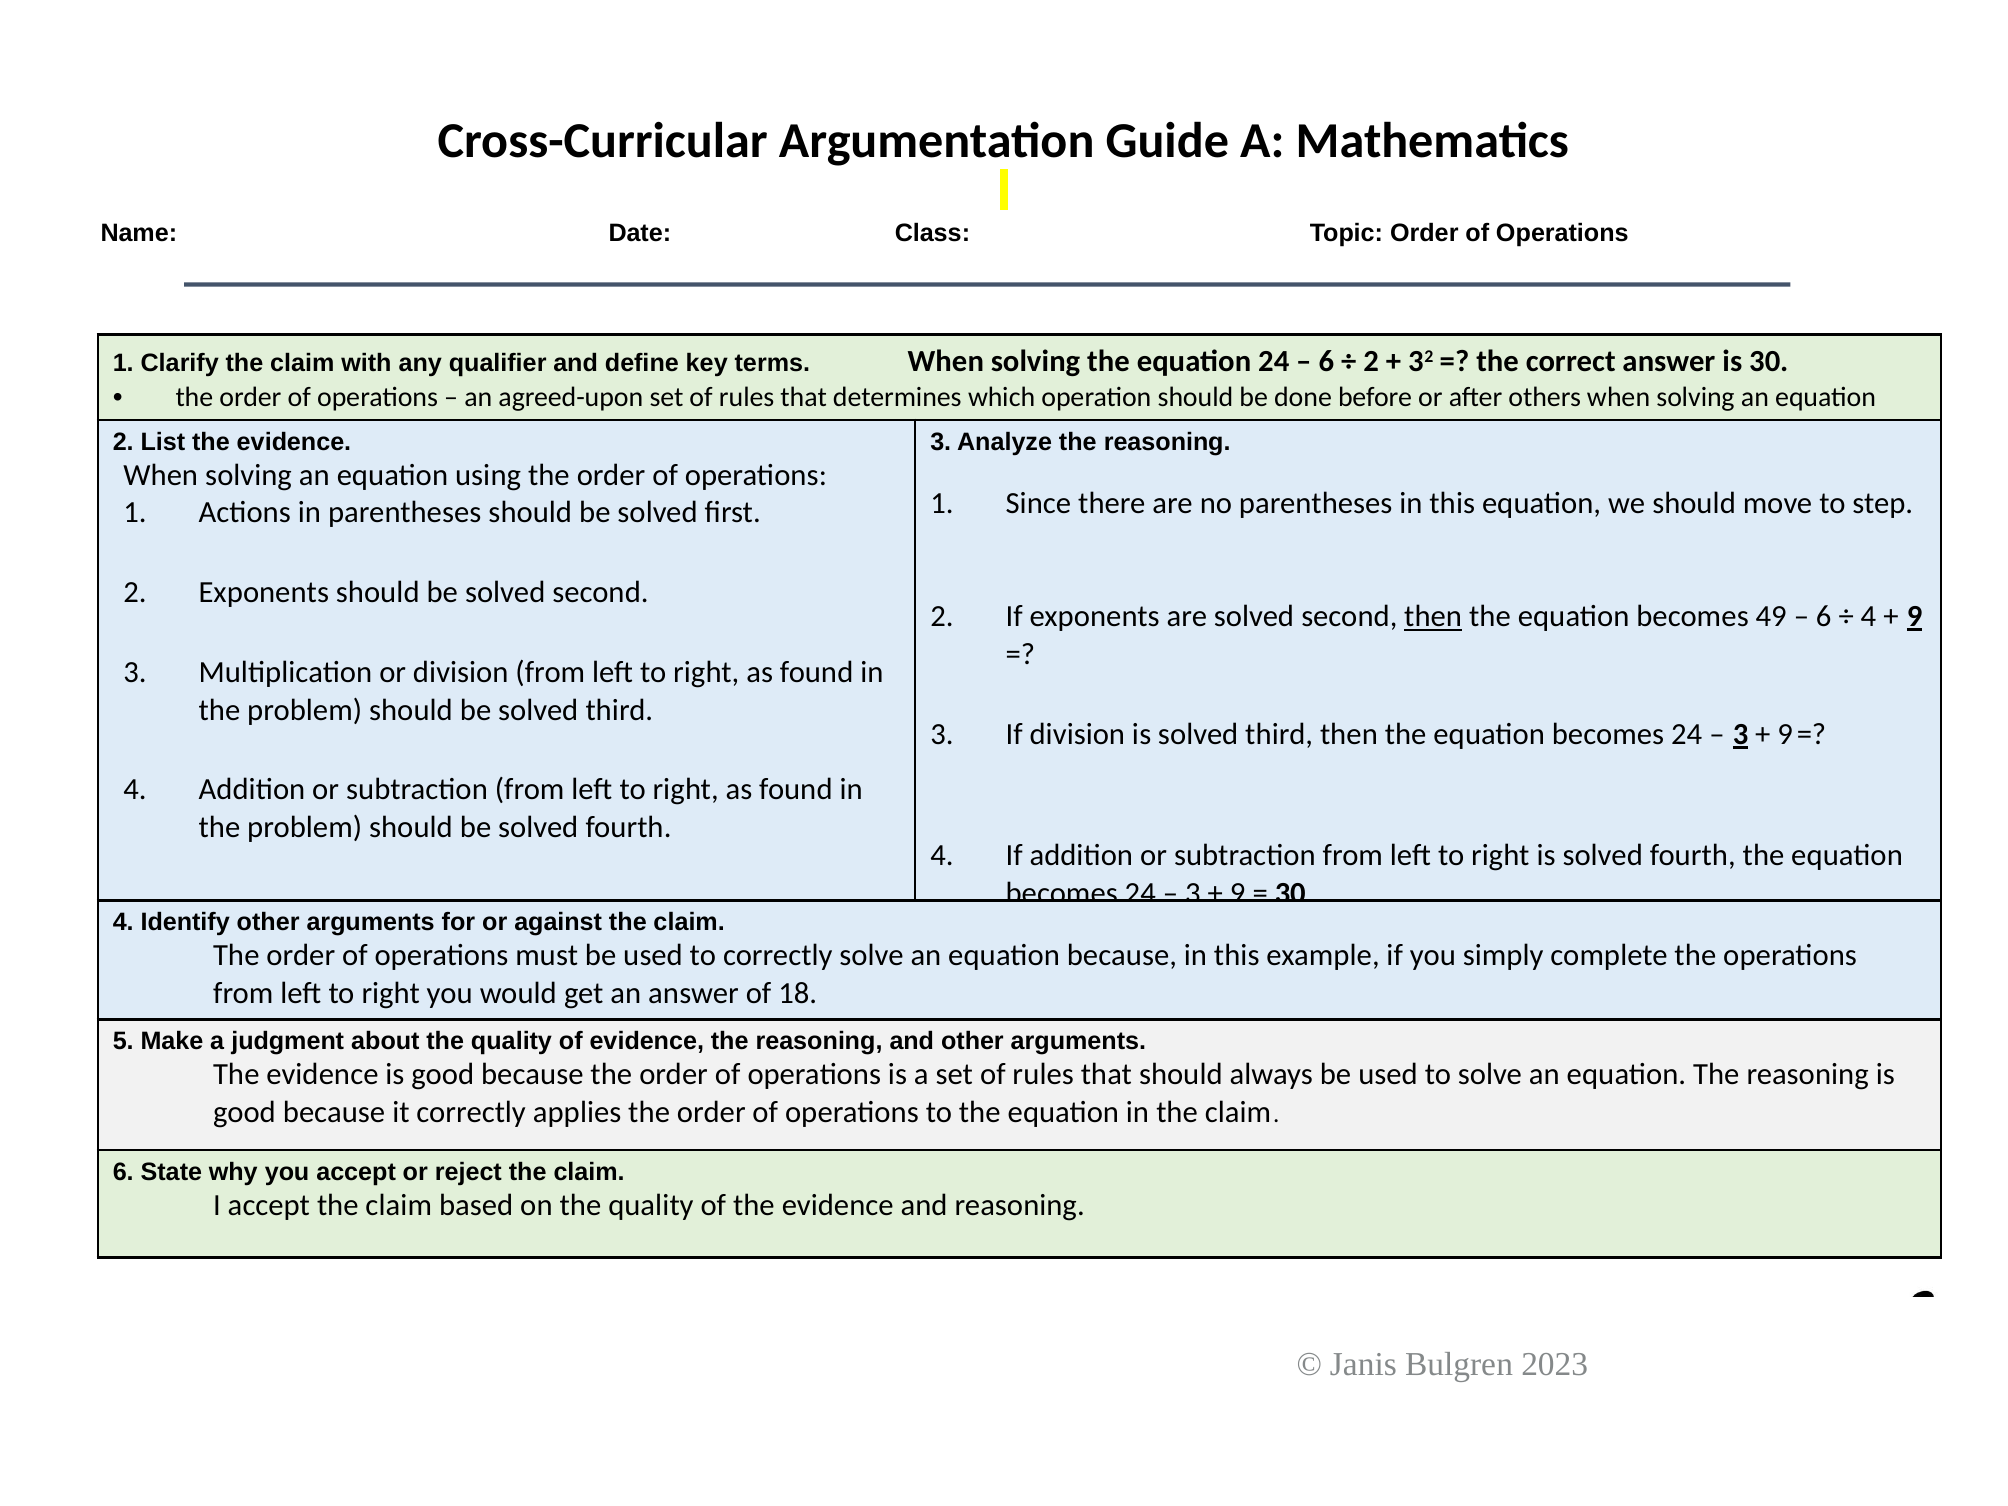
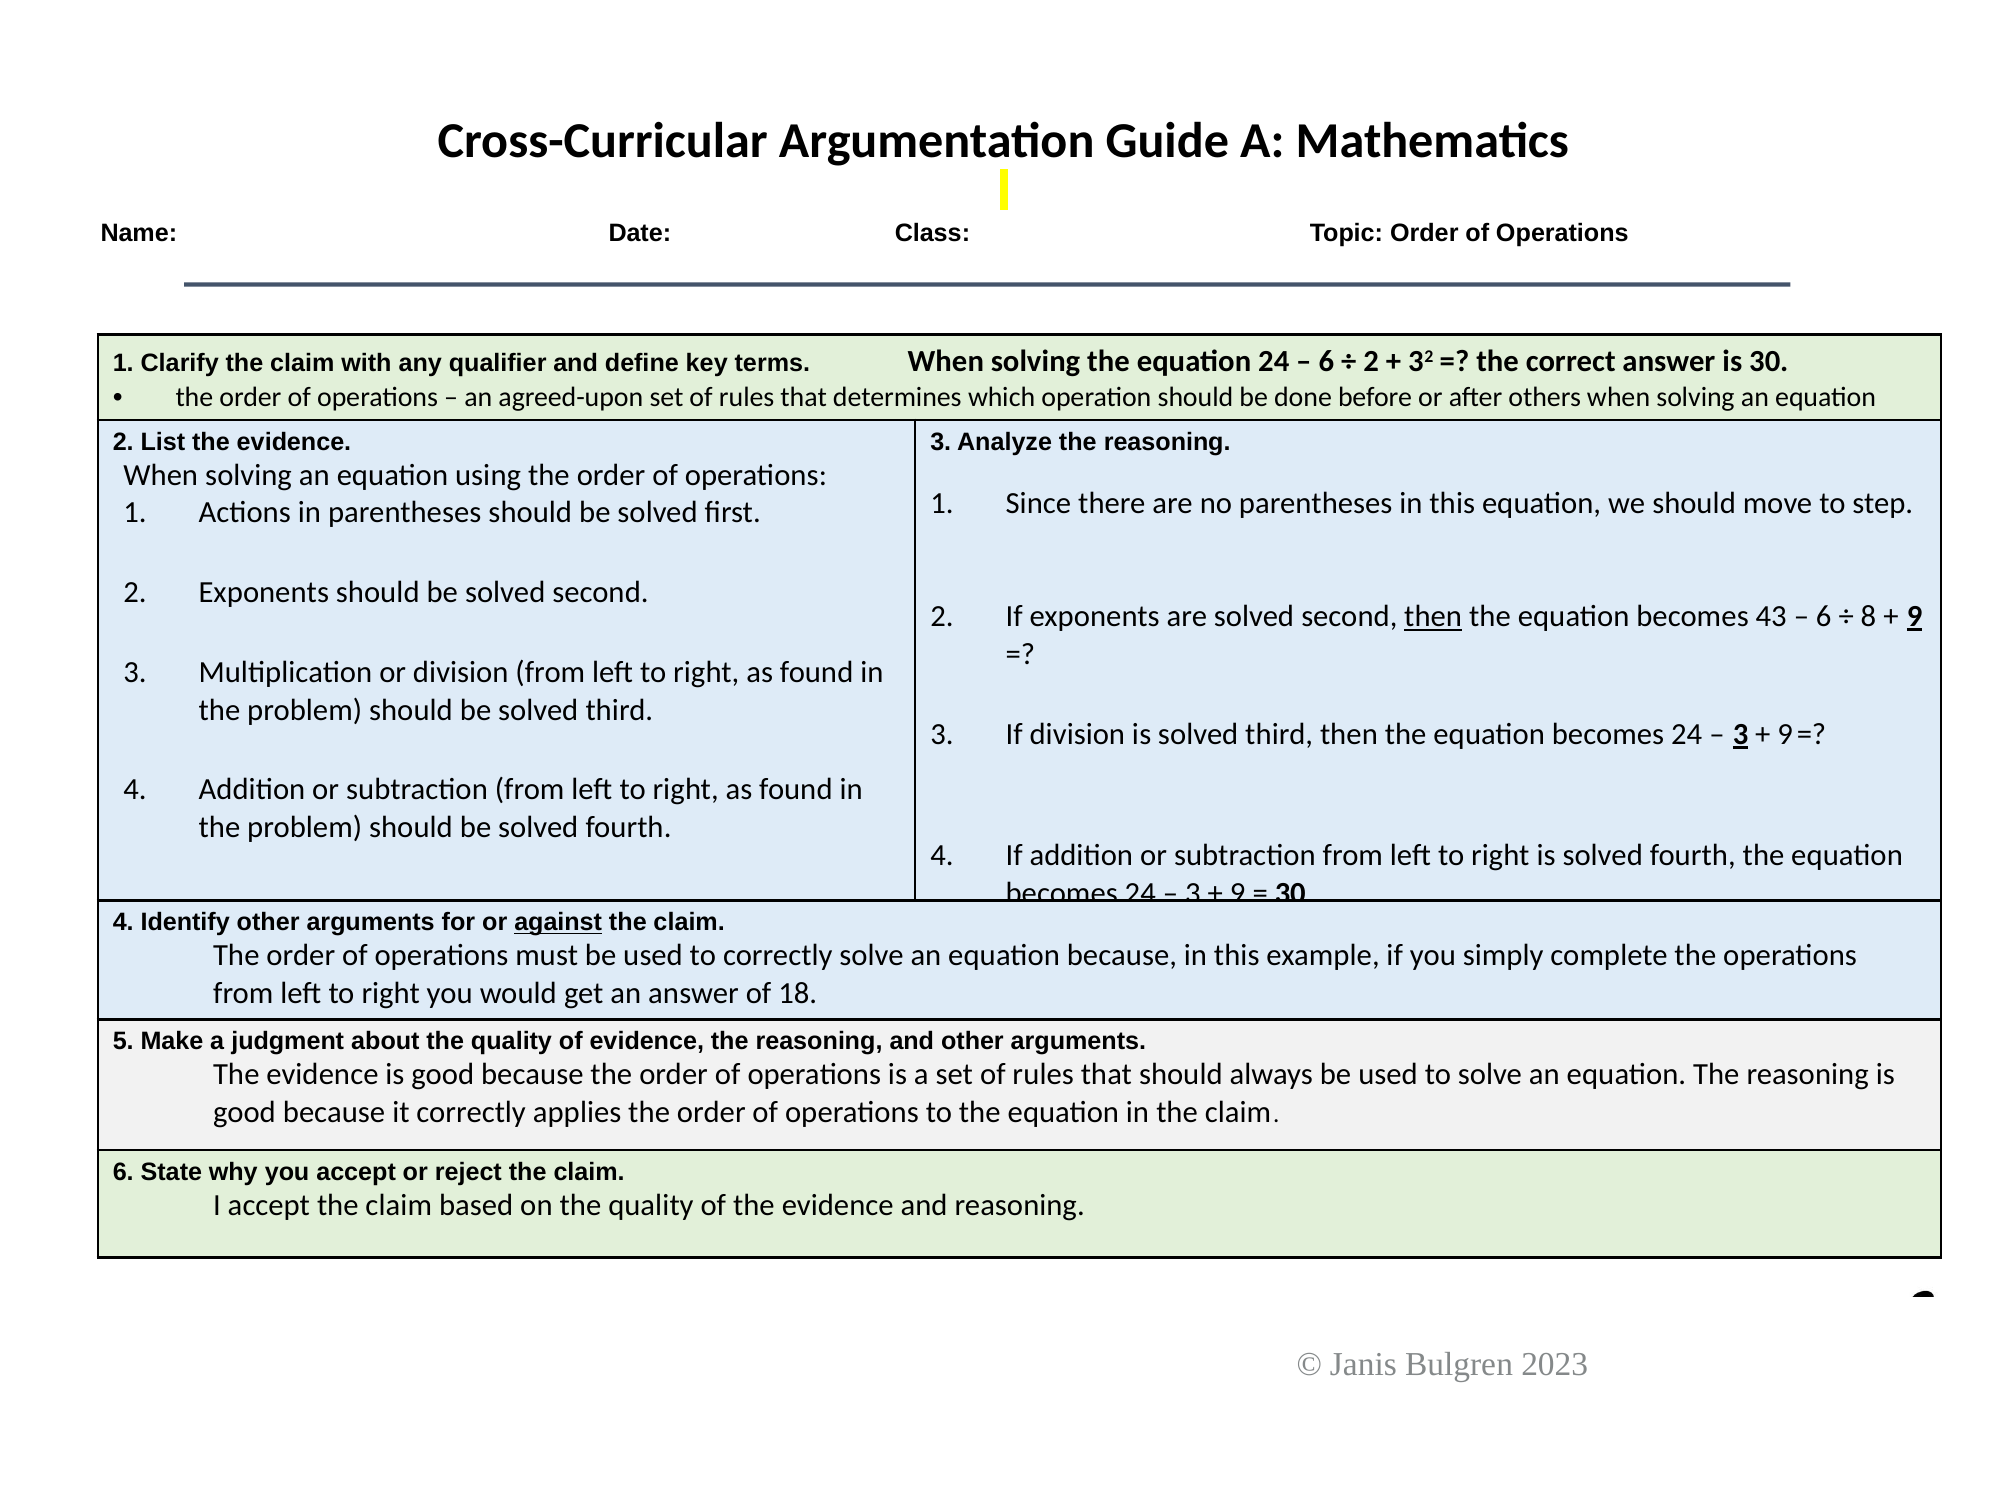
49: 49 -> 43 (1771, 617)
4: 4 -> 8 (1868, 617)
against underline: none -> present (558, 923)
